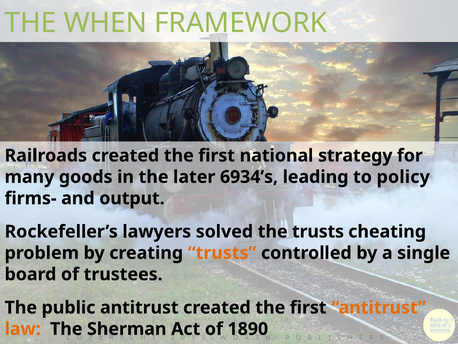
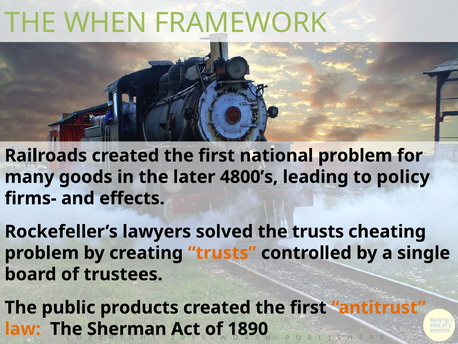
national strategy: strategy -> problem (355, 155)
6934’s: 6934’s -> 4800’s (249, 177)
output: output -> effects (132, 198)
public antitrust: antitrust -> products (139, 307)
